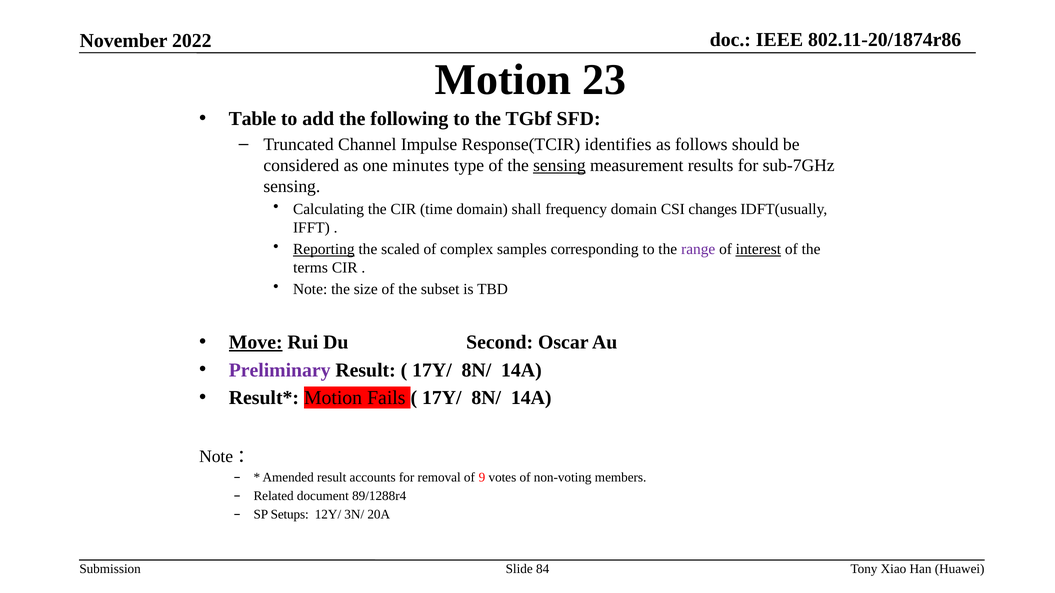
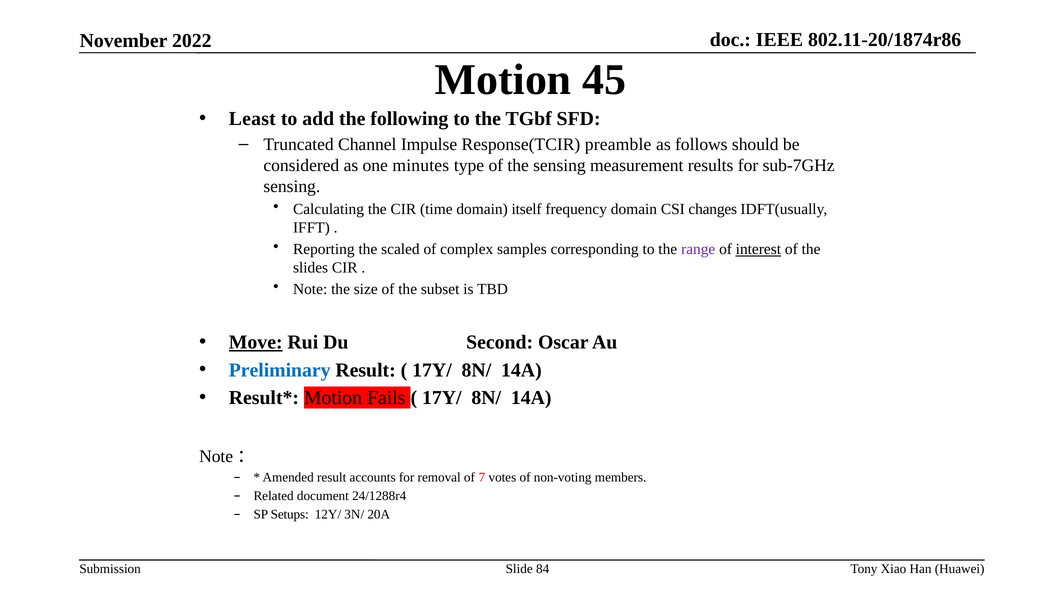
23: 23 -> 45 (604, 80)
Table: Table -> Least (252, 119)
identifies: identifies -> preamble (618, 145)
sensing underline: present -> none (559, 166)
shall: shall -> itself (527, 209)
Reporting underline: present -> none (324, 249)
terms: terms -> slides (311, 268)
Preliminary colour: purple -> blue (280, 370)
9: 9 -> 7 (482, 478)
89/1288r4: 89/1288r4 -> 24/1288r4 (379, 496)
